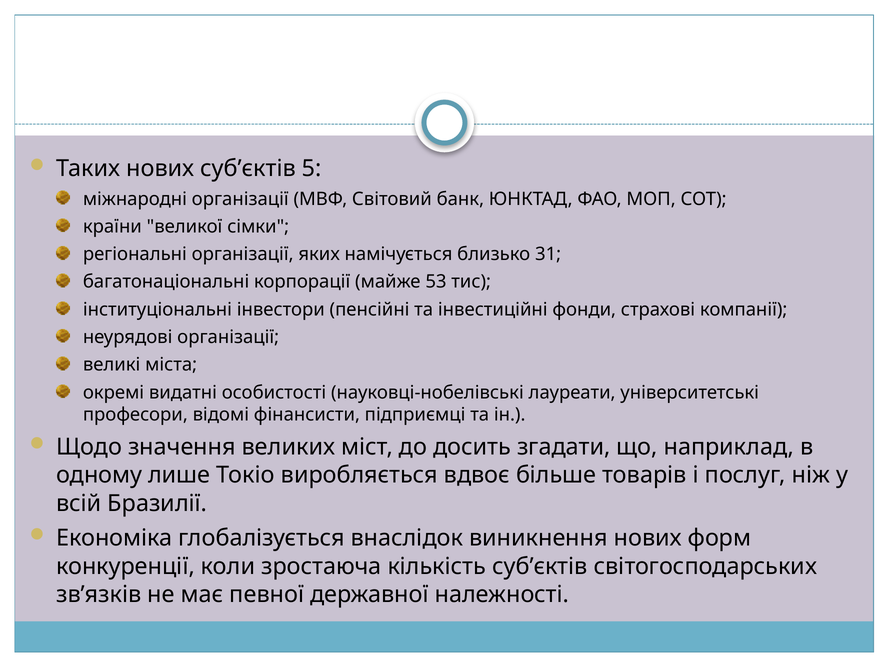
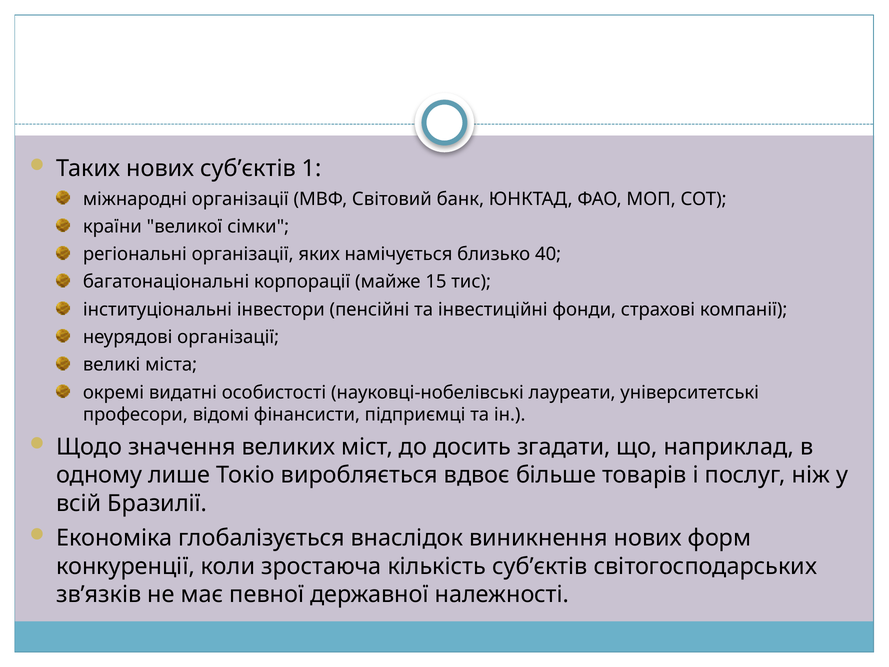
5: 5 -> 1 (312, 169)
31: 31 -> 40 (548, 254)
53: 53 -> 15 (436, 282)
